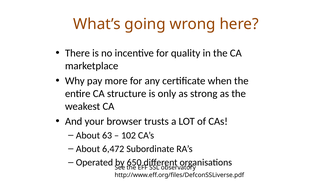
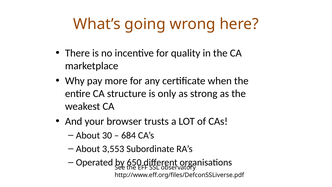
63: 63 -> 30 (107, 135)
102: 102 -> 684 (129, 135)
6,472: 6,472 -> 3,553 (113, 149)
